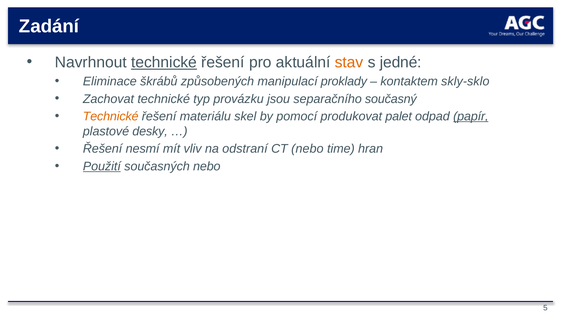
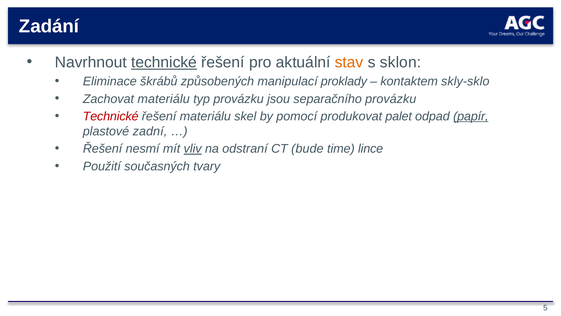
jedné: jedné -> sklon (401, 62)
Zachovat technické: technické -> materiálu (164, 99)
separačního současný: současný -> provázku (391, 99)
Technické colour: orange -> red (111, 116)
desky: desky -> zadní (150, 131)
vliv underline: none -> present (193, 149)
CT nebo: nebo -> bude (307, 149)
hran: hran -> lince (371, 149)
Použití underline: present -> none (102, 166)
současných nebo: nebo -> tvary (207, 166)
